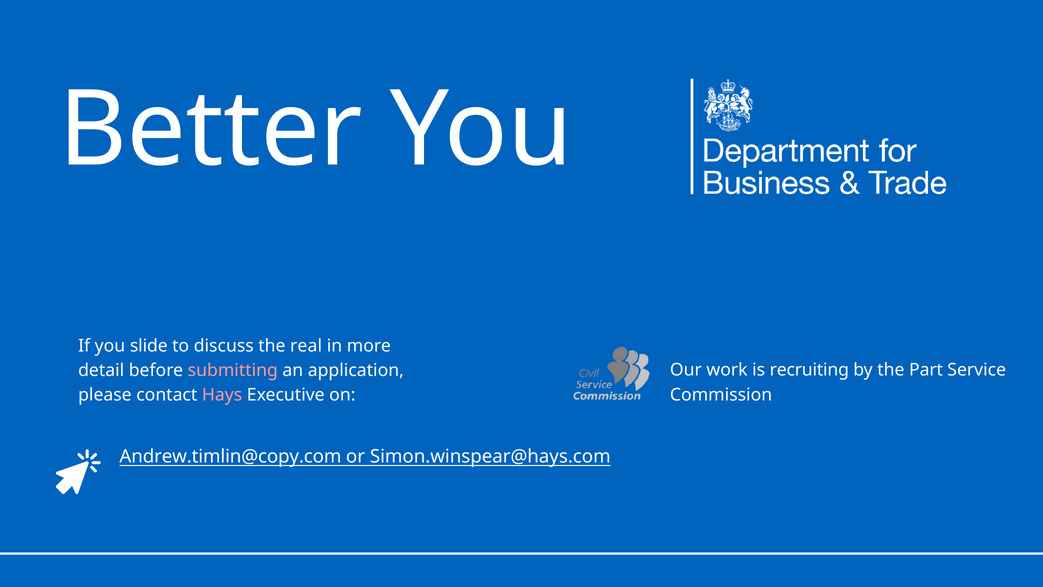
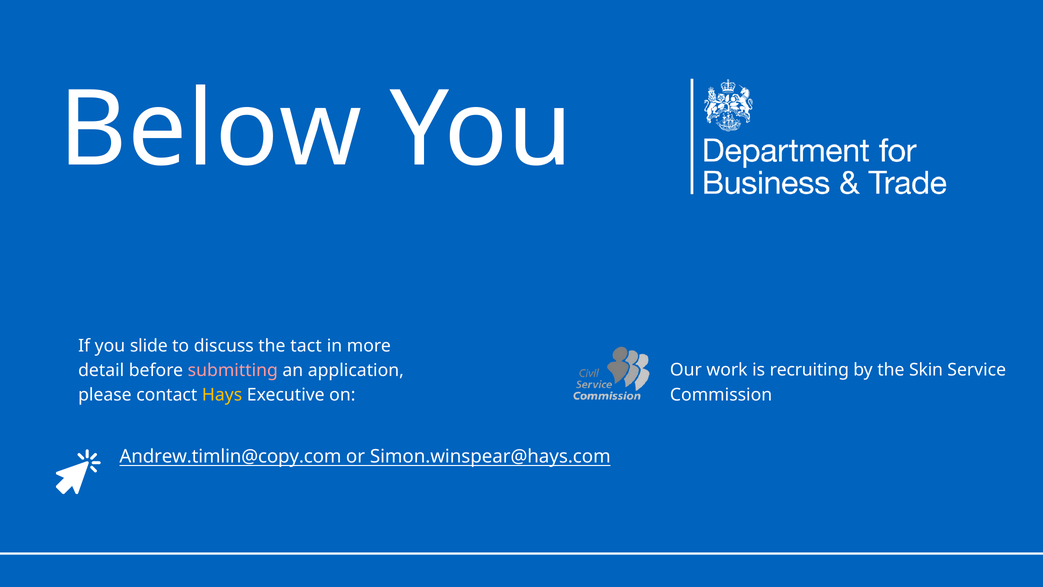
Better: Better -> Below (210, 130)
real: real -> tact (306, 346)
Part: Part -> Skin (926, 370)
Hays colour: pink -> yellow (222, 395)
